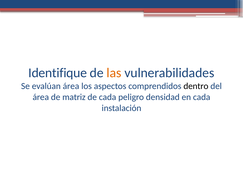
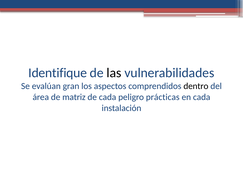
las colour: orange -> black (114, 73)
evalúan área: área -> gran (71, 86)
densidad: densidad -> prácticas (163, 97)
